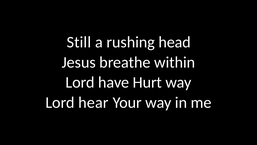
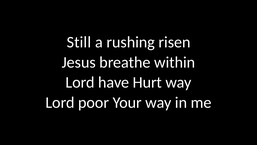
head: head -> risen (175, 42)
hear: hear -> poor (94, 102)
